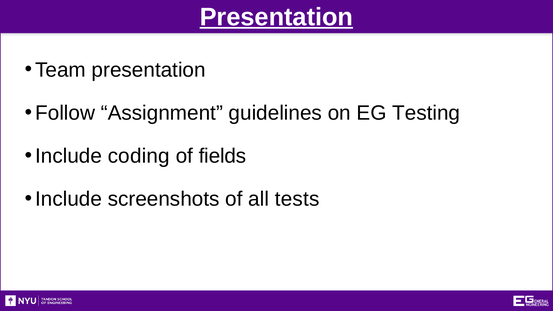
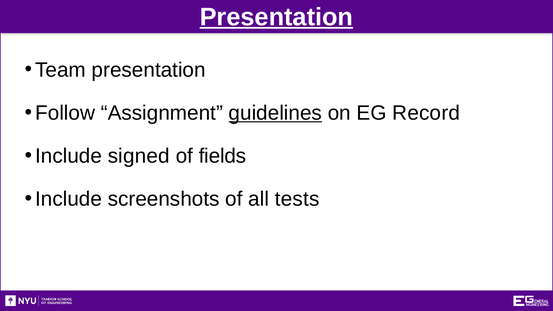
guidelines underline: none -> present (275, 113)
Testing: Testing -> Record (426, 113)
coding: coding -> signed (139, 156)
